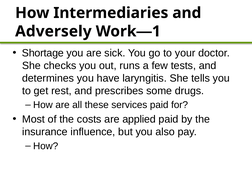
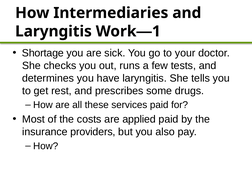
Adversely: Adversely -> Laryngitis (53, 31)
influence: influence -> providers (93, 132)
